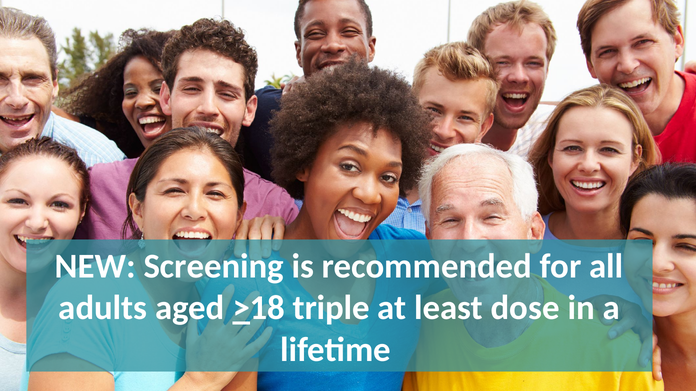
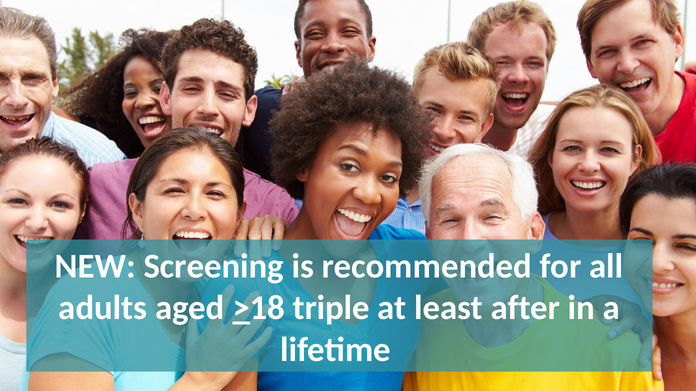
dose: dose -> after (525, 308)
